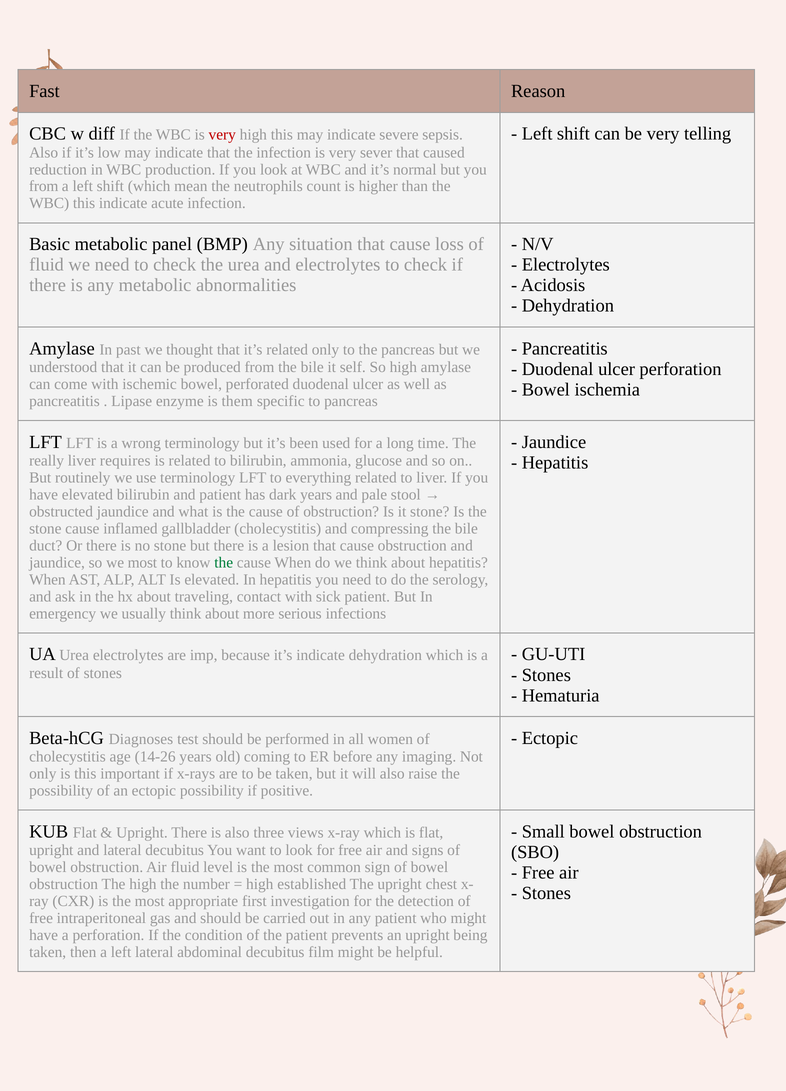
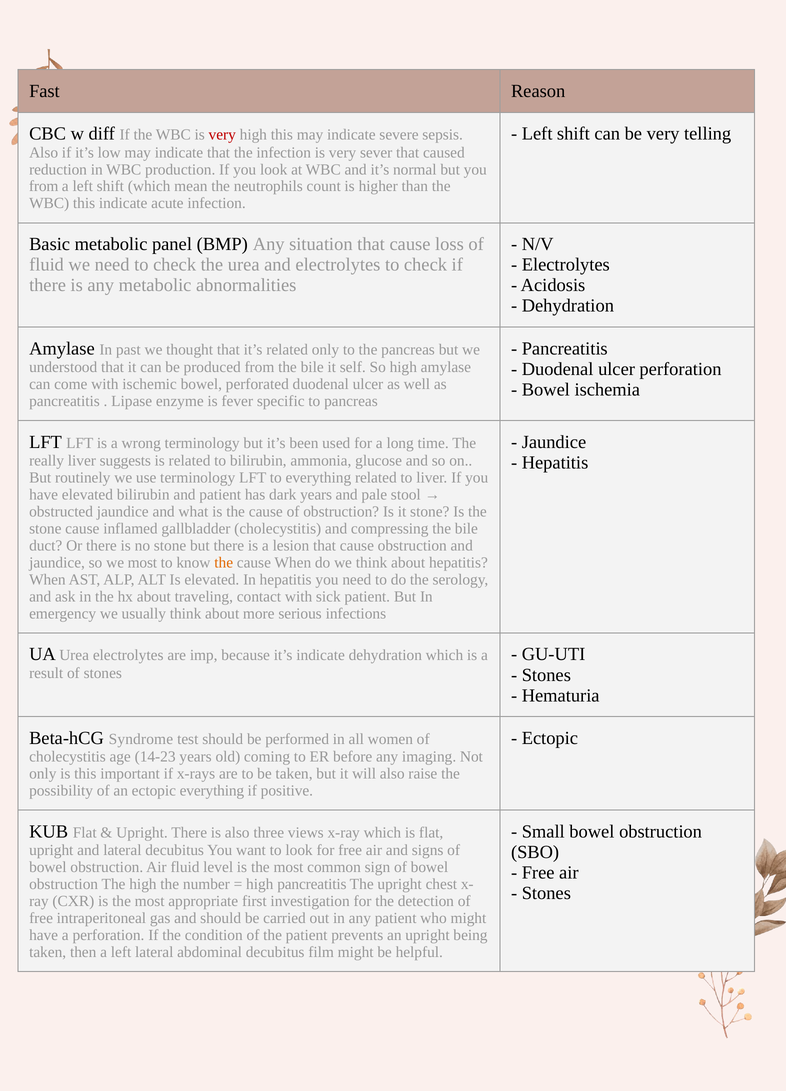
them: them -> fever (237, 401)
requires: requires -> suggests (125, 461)
the colour: green -> orange (224, 563)
Diagnoses: Diagnoses -> Syndrome (141, 740)
14-26: 14-26 -> 14-23 (155, 757)
ectopic possibility: possibility -> everything (212, 791)
high established: established -> pancreatitis (312, 885)
